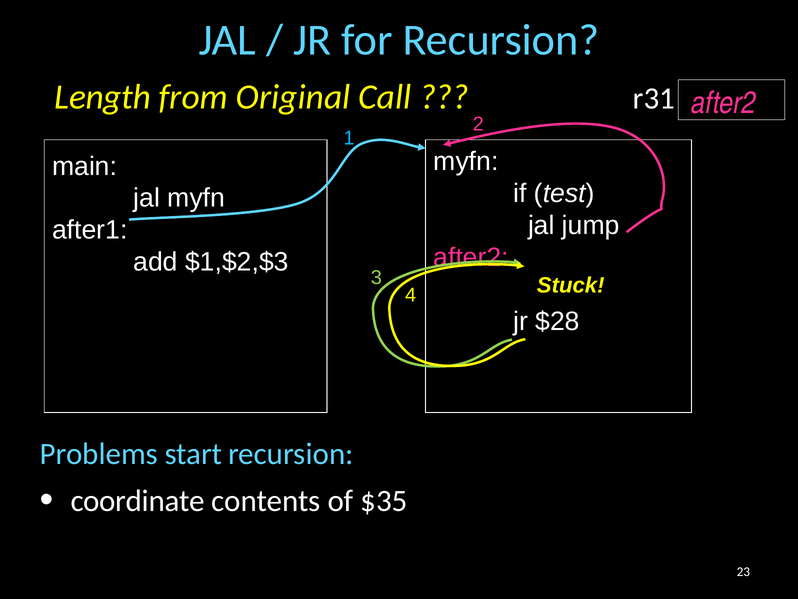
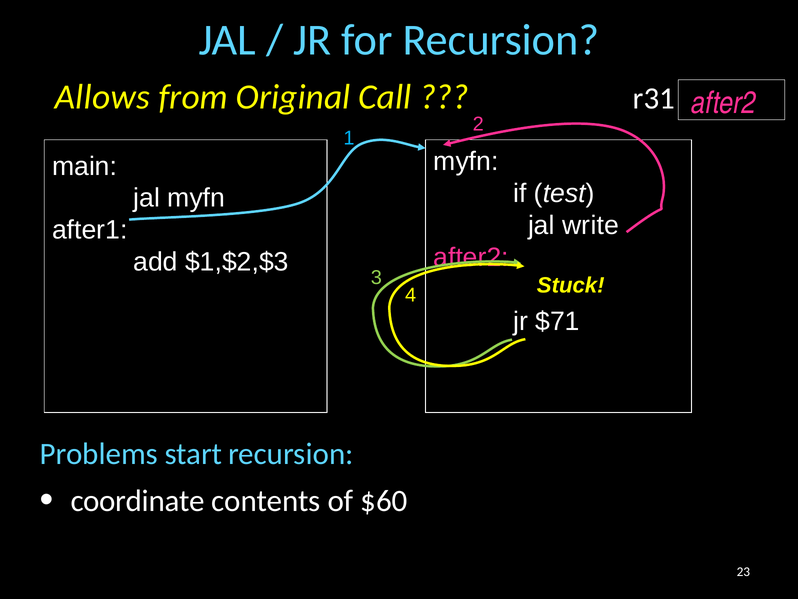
Length: Length -> Allows (102, 97)
jump: jump -> write (591, 225)
$28: $28 -> $71 (558, 321)
$35: $35 -> $60 (384, 501)
